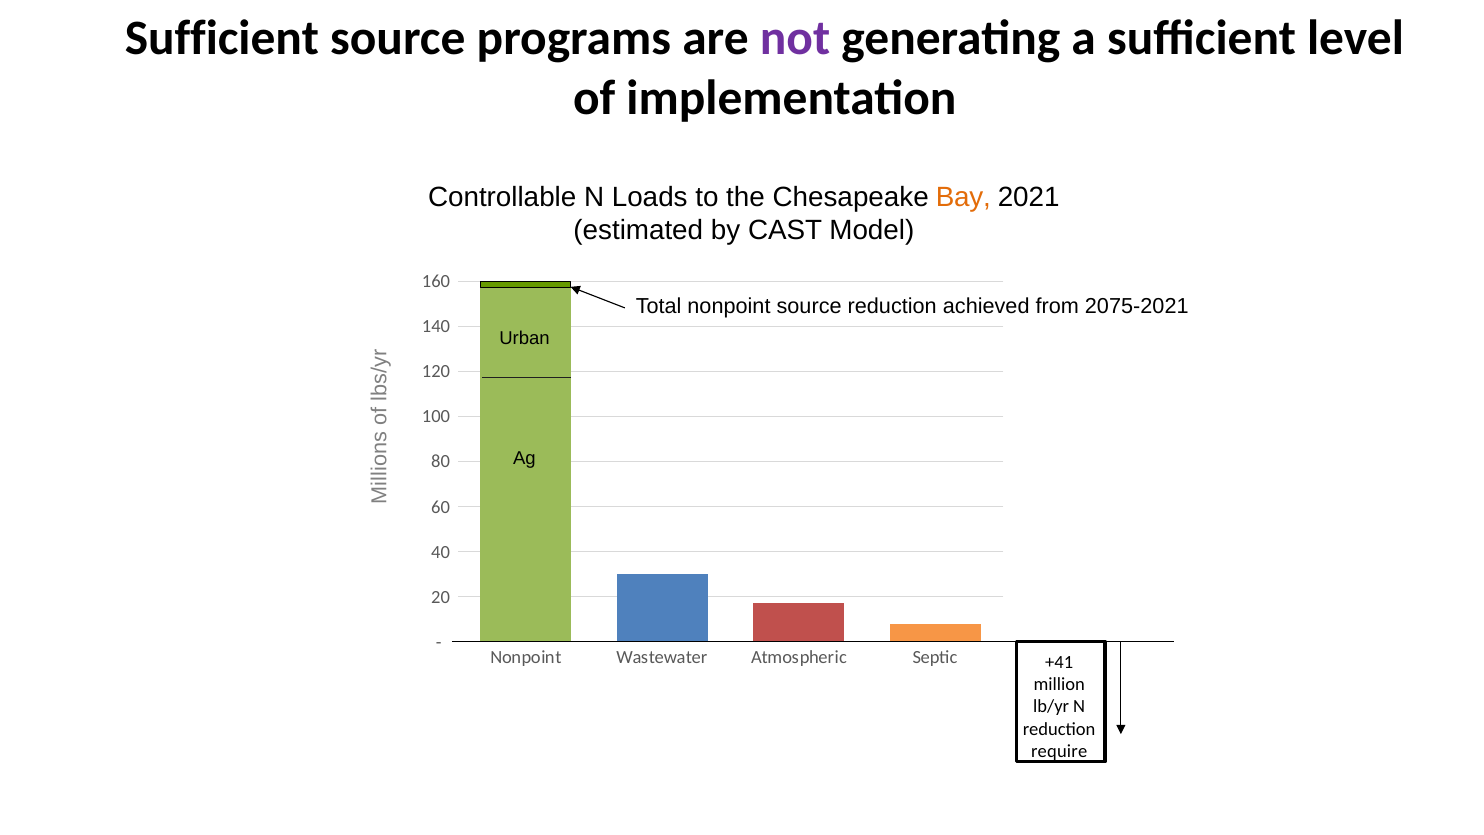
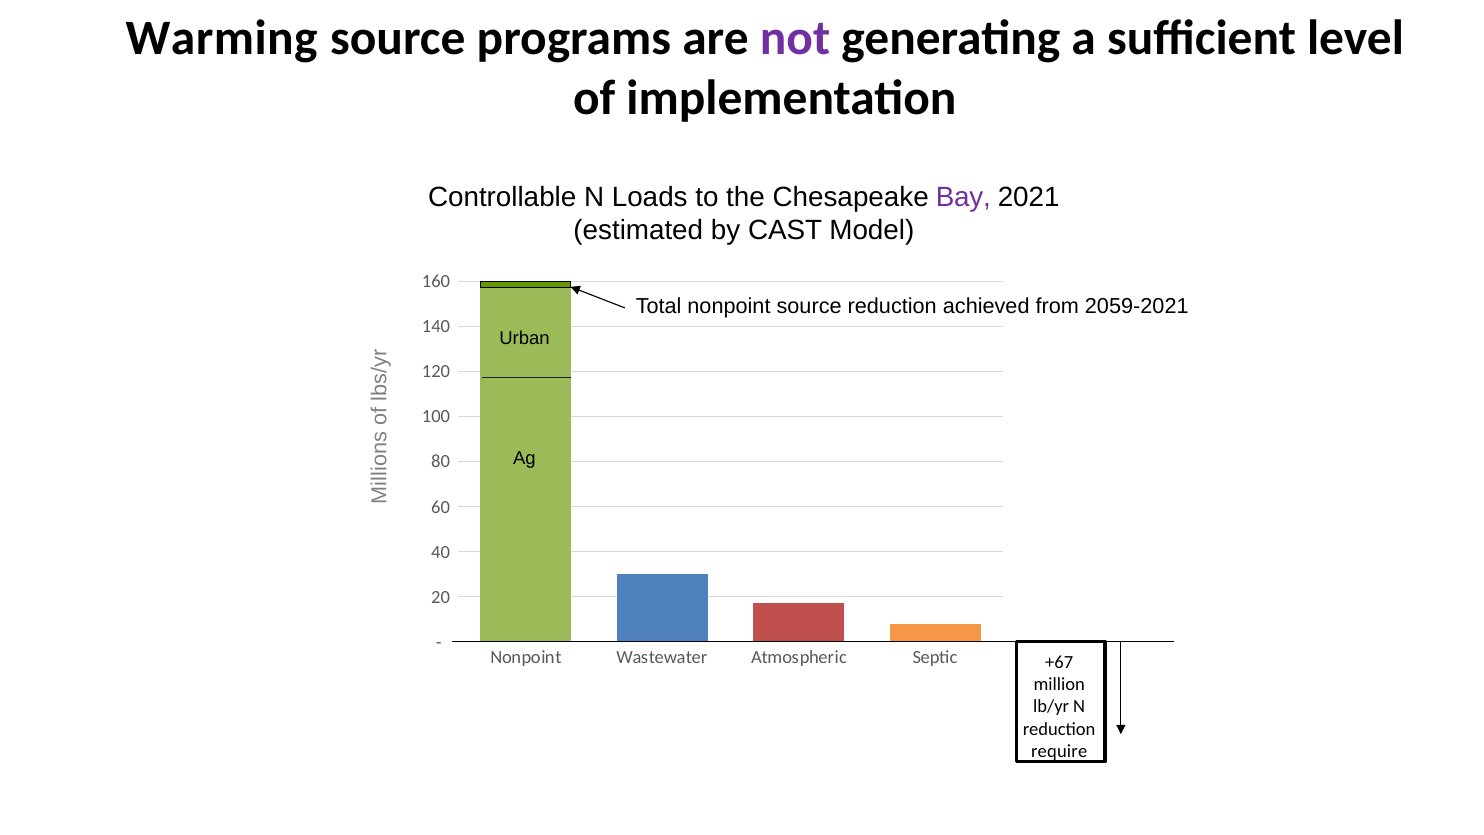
Sufficient: Sufficient -> Warming (222, 39)
Bay colour: orange -> purple (963, 197)
2075-2021: 2075-2021 -> 2059-2021 (1137, 307)
+41: +41 -> +67 (1059, 662)
